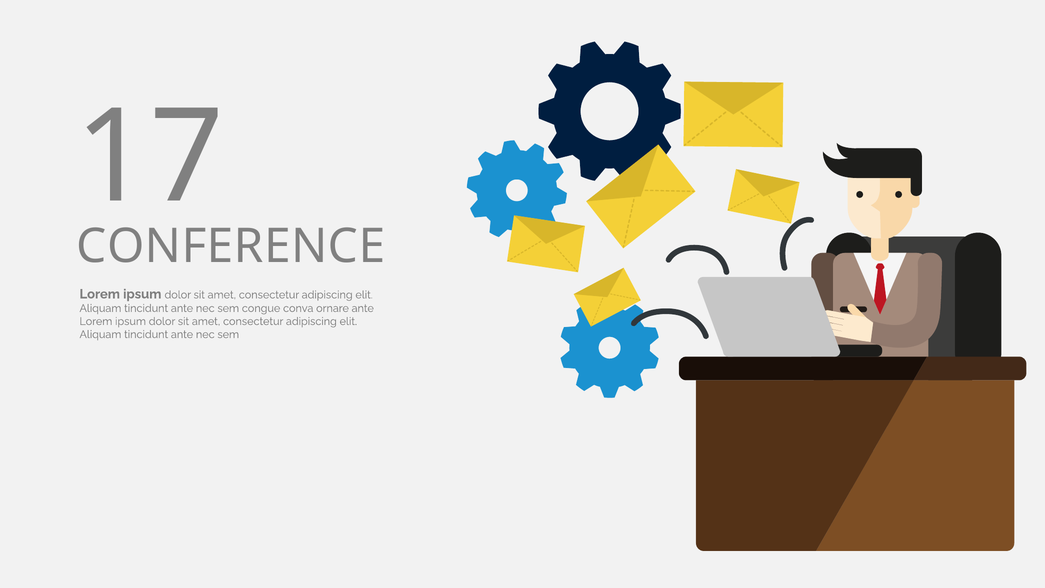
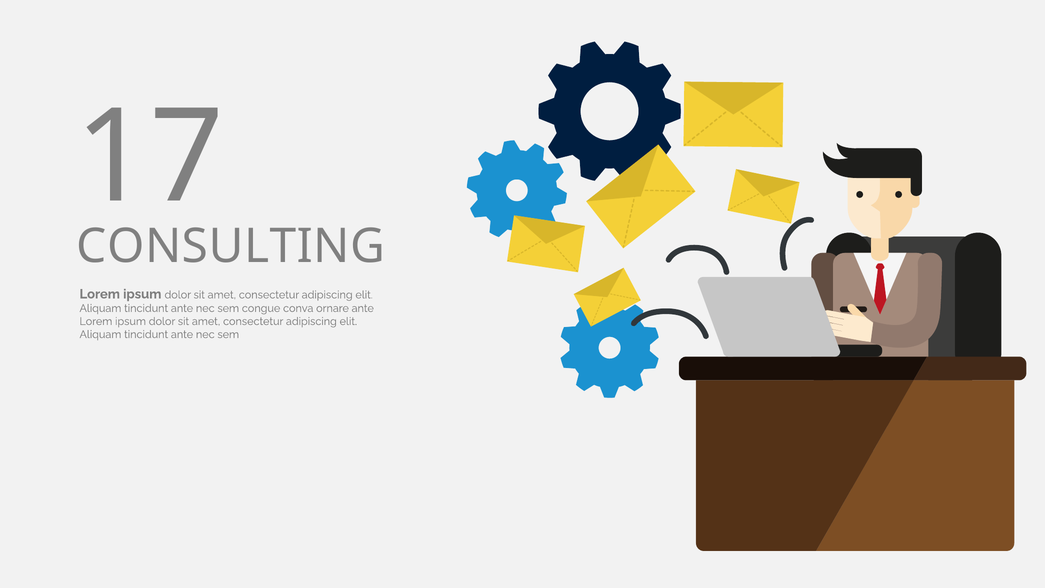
CONFERENCE: CONFERENCE -> CONSULTING (231, 247)
